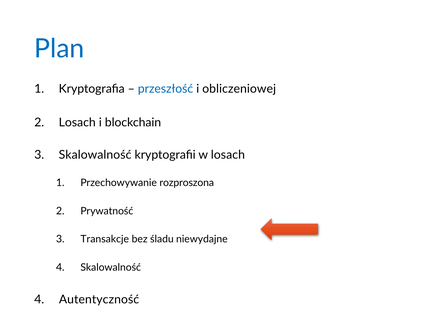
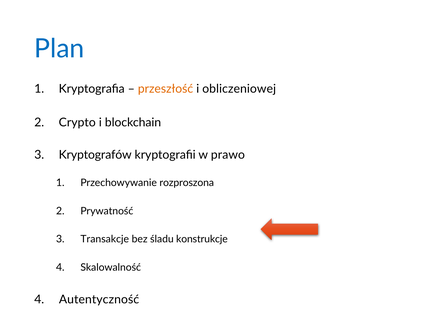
przeszłość colour: blue -> orange (165, 89)
Losach: Losach -> Crypto (77, 123)
Skalowalność: Skalowalność -> Kryptografów (95, 155)
w losach: losach -> prawo (228, 155)
niewydajne: niewydajne -> konstrukcje (202, 239)
